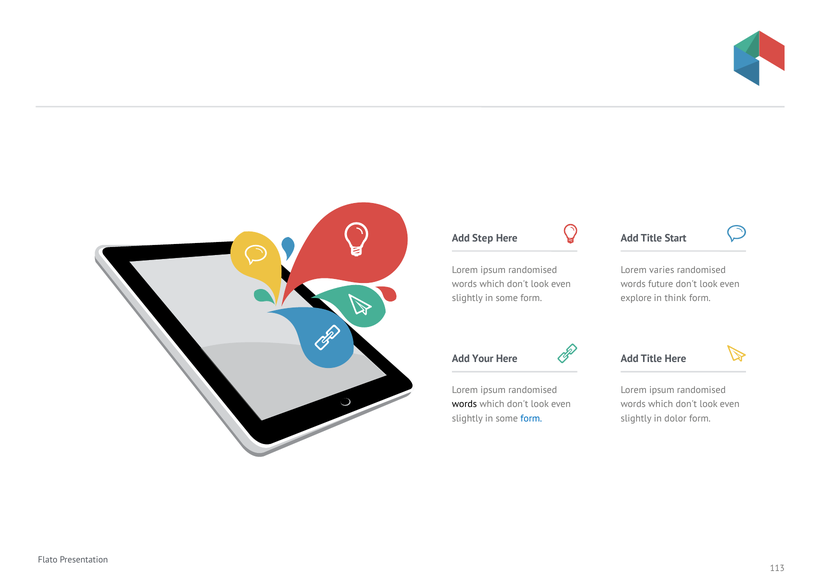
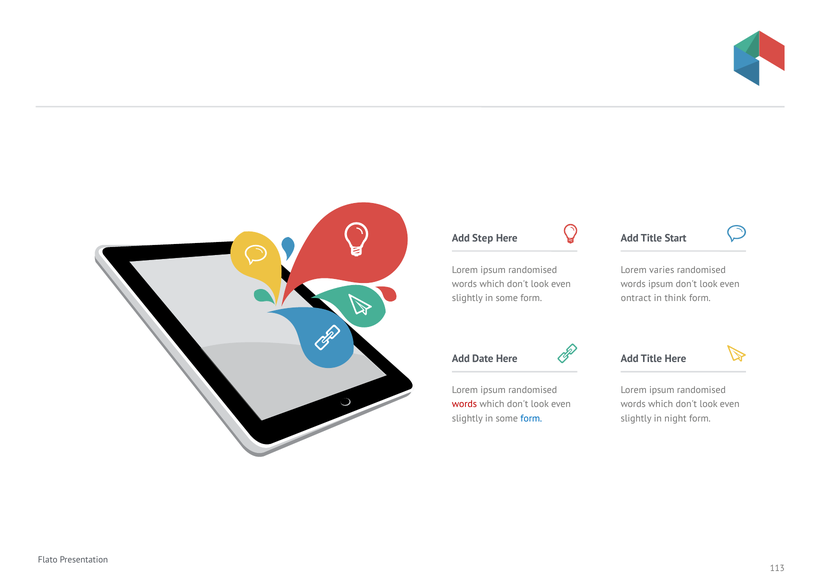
words future: future -> ipsum (661, 284)
explore: explore -> ontract (636, 298)
Your: Your -> Date (483, 359)
words colour: black -> red (464, 405)
dolor: dolor -> night (675, 419)
